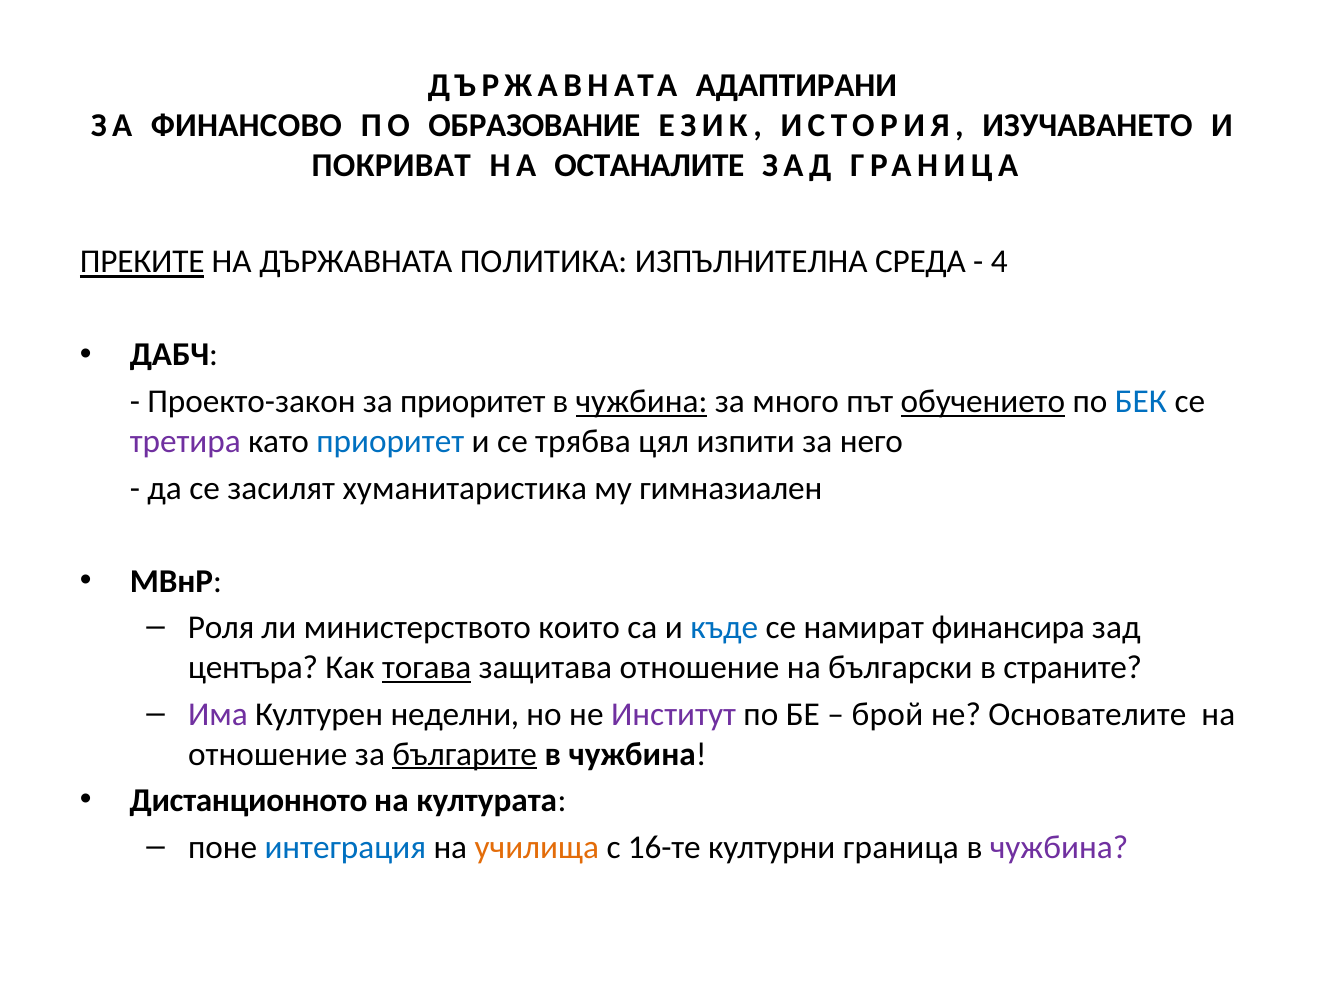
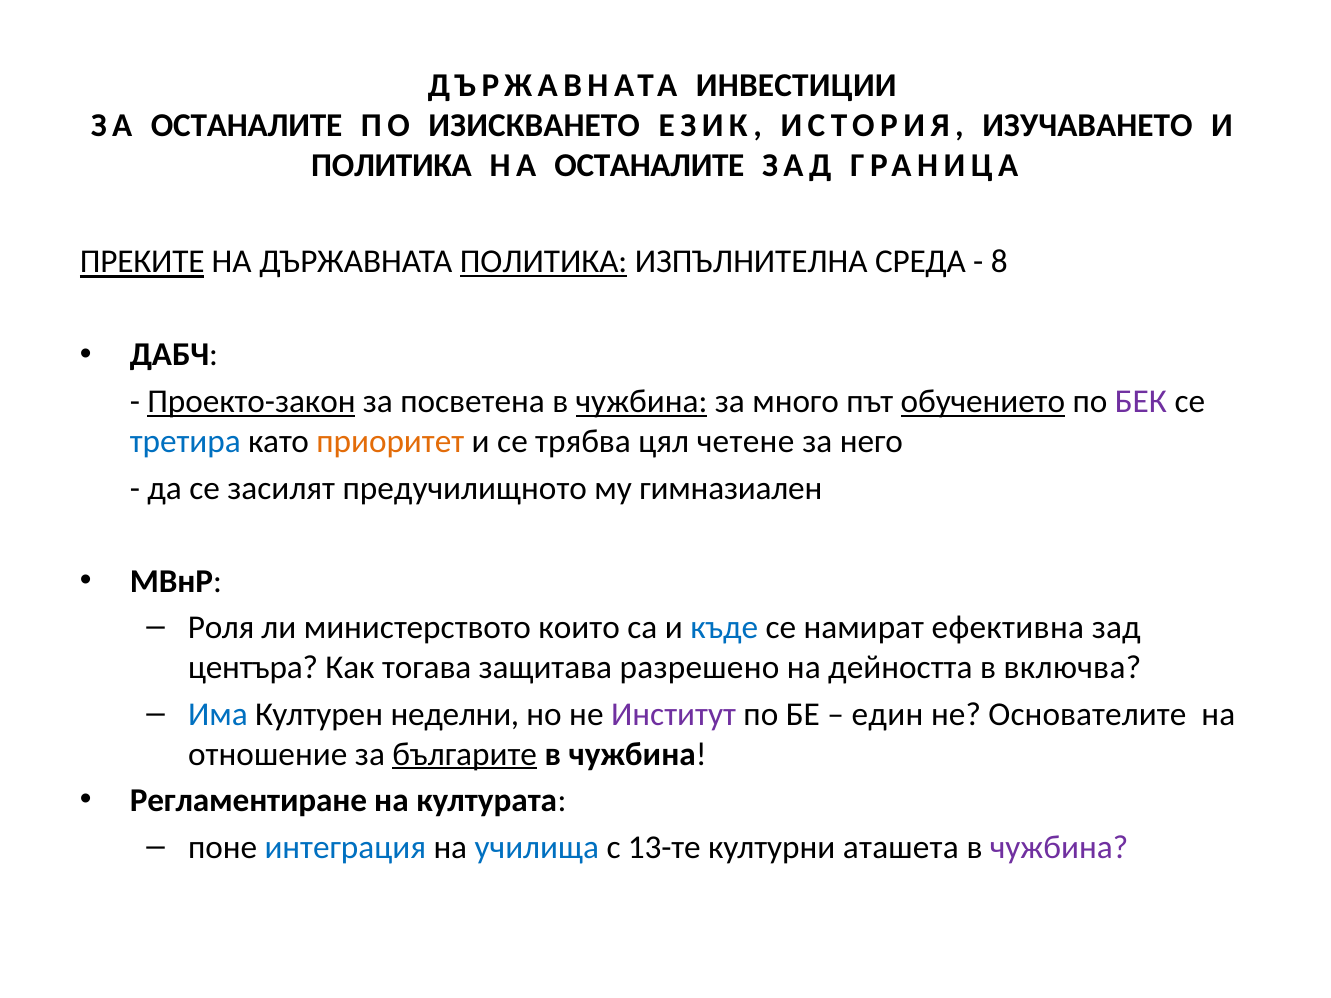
АДАПТИРАНИ: АДАПТИРАНИ -> ИНВЕСТИЦИИ (796, 86)
ЗА ФИНАНСОВО: ФИНАНСОВО -> ОСТАНАЛИТЕ (247, 125)
ОБРАЗОВАНИЕ: ОБРАЗОВАНИЕ -> ИЗИСКВАНЕТО (534, 125)
ПОКРИВАТ: ПОКРИВАТ -> ПОЛИТИКА (392, 165)
ПОЛИТИКА underline: none -> present (544, 262)
4: 4 -> 8 (999, 262)
Проекто-закон underline: none -> present (251, 402)
за приоритет: приоритет -> посветена (473, 402)
БЕК colour: blue -> purple (1141, 402)
третира colour: purple -> blue (185, 442)
приоритет colour: blue -> orange (390, 442)
изпити: изпити -> четене (746, 442)
хуманитаристика: хуманитаристика -> предучилищното (465, 488)
финансира: финансира -> ефективна (1008, 628)
тогава underline: present -> none (427, 668)
защитава отношение: отношение -> разрешено (700, 668)
български: български -> дейността (900, 668)
страните: страните -> включва (1072, 668)
Има colour: purple -> blue (218, 714)
брой: брой -> един (887, 714)
Дистанционното: Дистанционното -> Регламентиране (248, 801)
училища colour: orange -> blue (537, 848)
16-те: 16-те -> 13-те (664, 848)
културни граница: граница -> аташета (901, 848)
